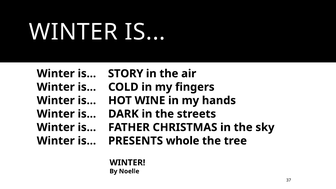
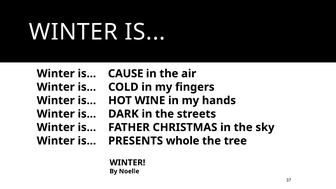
STORY: STORY -> CAUSE (126, 74)
